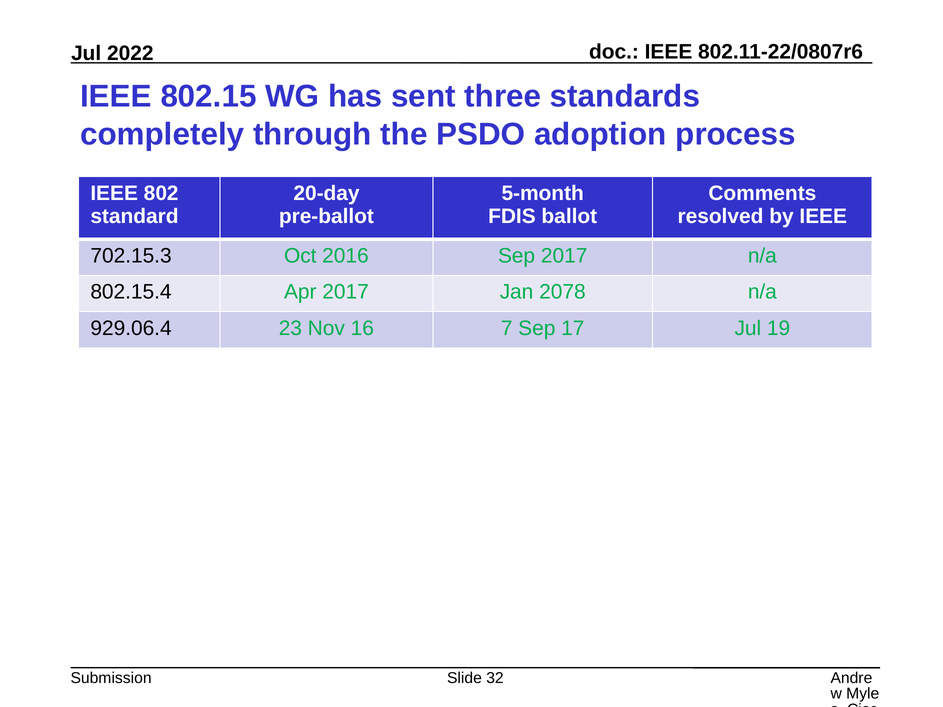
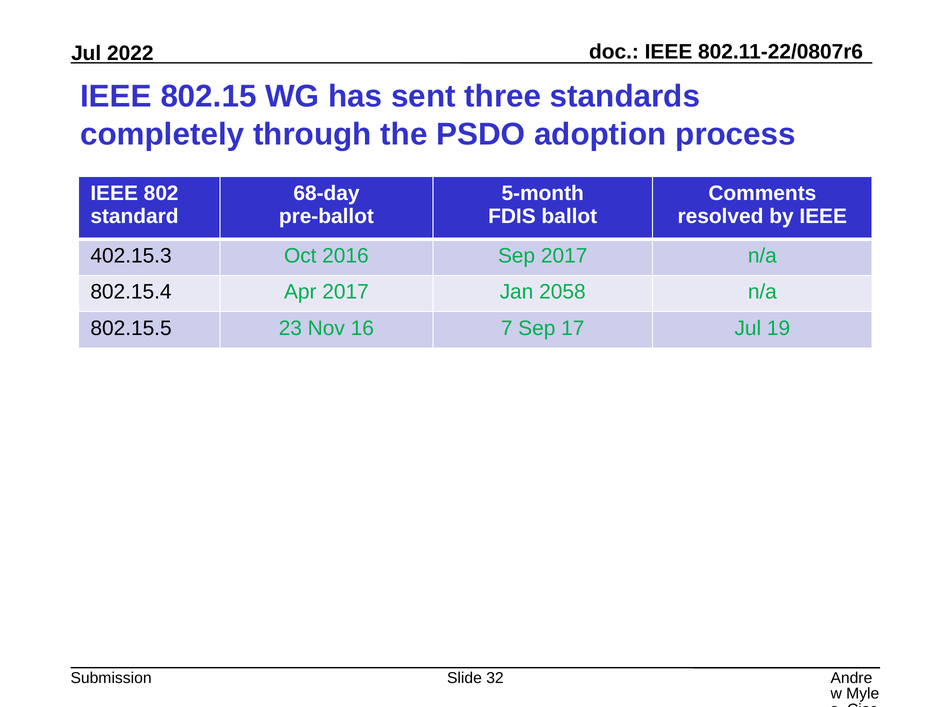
20-day: 20-day -> 68-day (326, 193)
702.15.3: 702.15.3 -> 402.15.3 (131, 256)
2078: 2078 -> 2058 (562, 292)
929.06.4: 929.06.4 -> 802.15.5 (131, 328)
